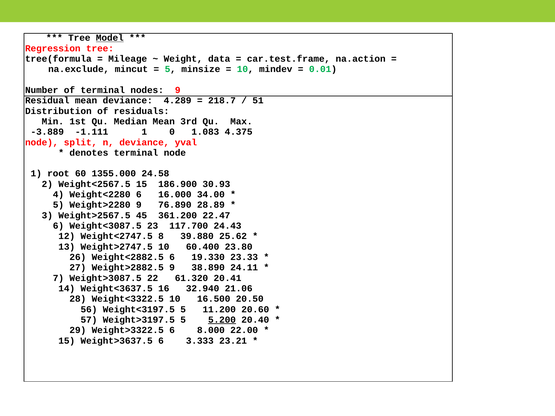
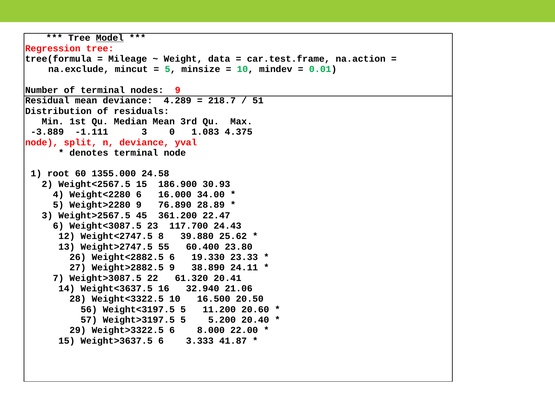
-1.111 1: 1 -> 3 (144, 132)
Weight>2747.5 10: 10 -> 55 (164, 247)
5.200 underline: present -> none (222, 320)
23.21: 23.21 -> 41.87 (233, 341)
